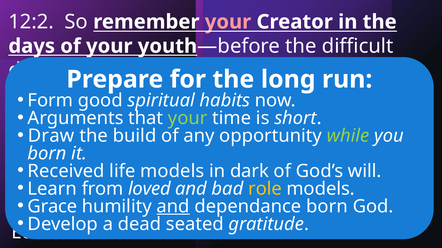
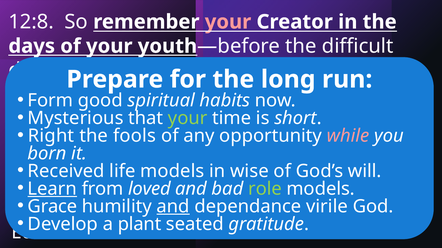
12:2: 12:2 -> 12:8 (31, 22)
Arguments: Arguments -> Mysterious (76, 118)
Draw: Draw -> Right (51, 136)
build: build -> fools (135, 136)
while colour: light green -> pink (348, 136)
dark: dark -> wise (249, 172)
Learn underline: none -> present (52, 189)
role colour: yellow -> light green (265, 189)
dependance born: born -> virile (327, 207)
dead: dead -> plant (140, 225)
